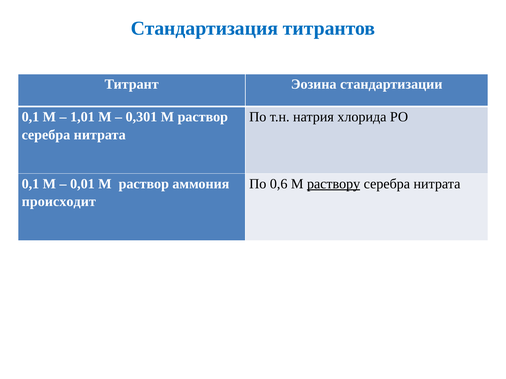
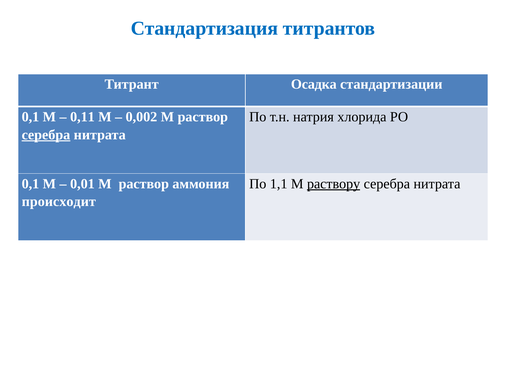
Эозина: Эозина -> Осадка (314, 84)
1,01: 1,01 -> 0,11 (82, 117)
0,301: 0,301 -> 0,002 (141, 117)
серебра underline: none -> present (46, 135)
0,6: 0,6 -> 1,1 (279, 184)
